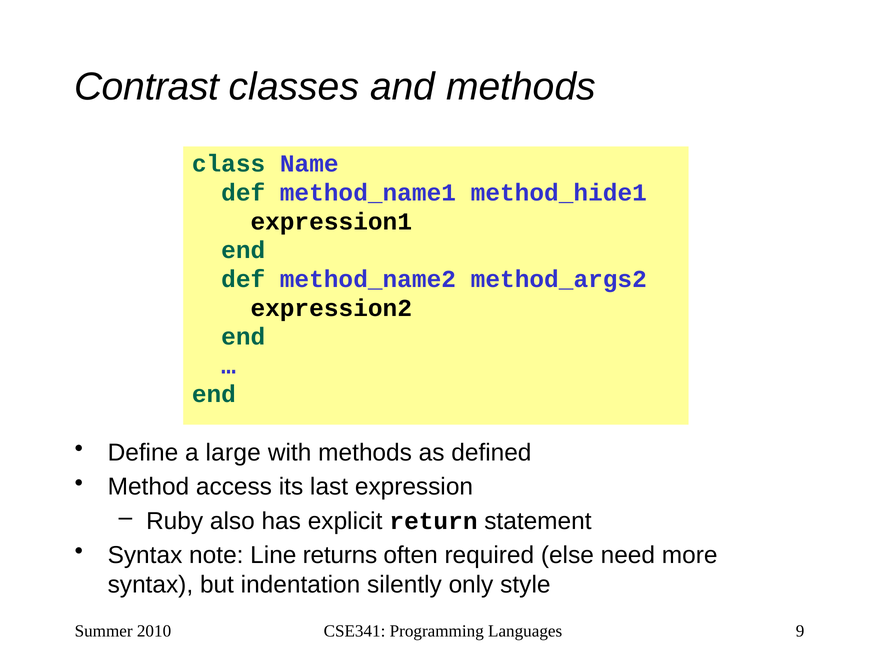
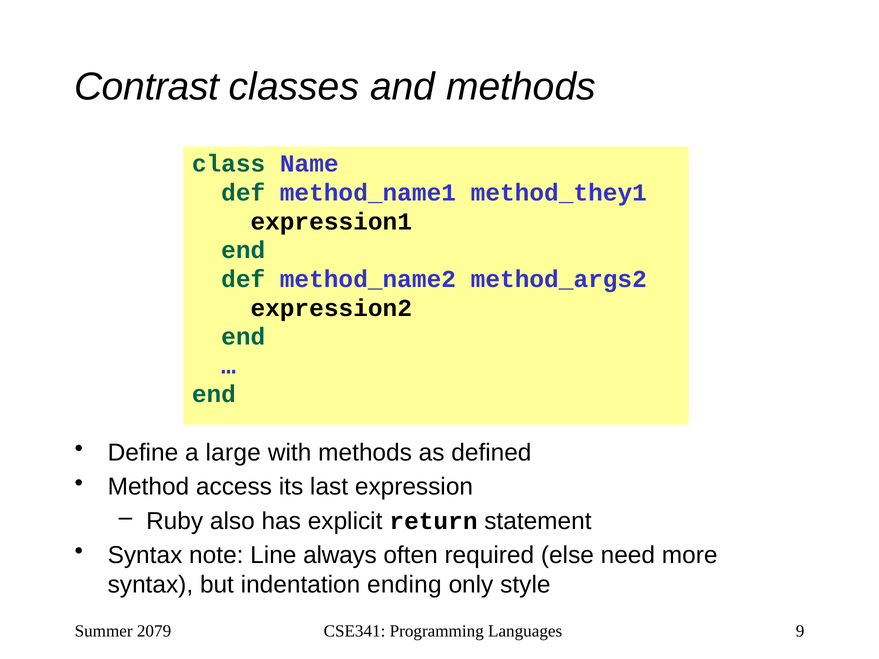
method_hide1: method_hide1 -> method_they1 (559, 193)
returns: returns -> always (340, 556)
silently: silently -> ending (404, 585)
2010: 2010 -> 2079 (154, 631)
